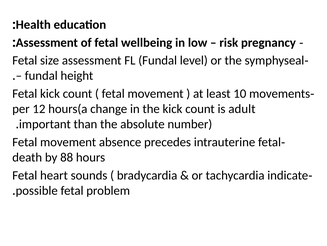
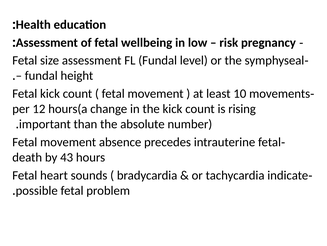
adult: adult -> rising (242, 109)
88: 88 -> 43 (67, 157)
